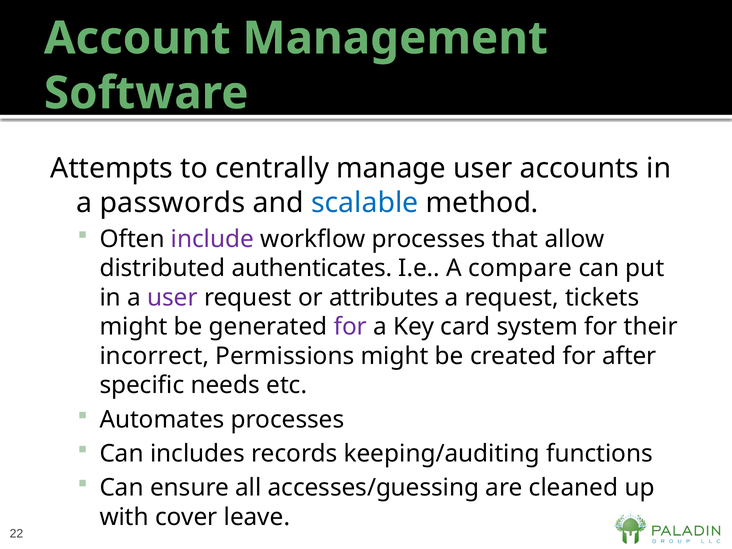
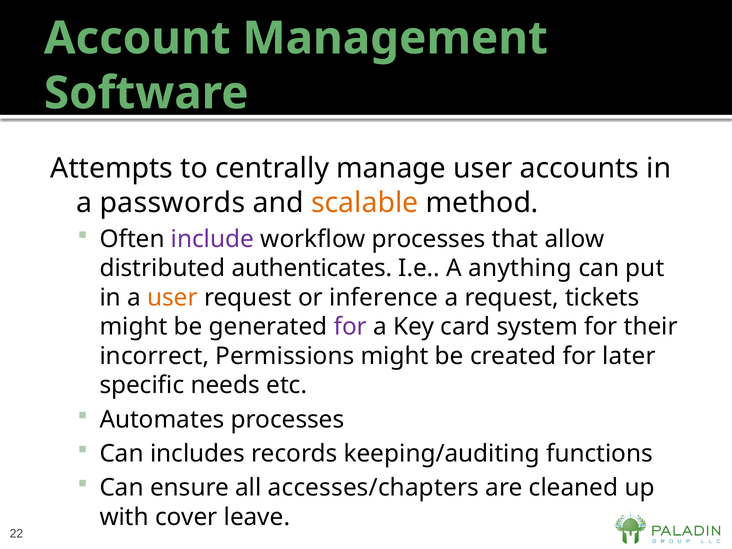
scalable colour: blue -> orange (365, 203)
compare: compare -> anything (520, 268)
user colour: purple -> orange (173, 298)
attributes: attributes -> inference (384, 298)
after: after -> later (629, 356)
accesses/guessing: accesses/guessing -> accesses/chapters (373, 488)
